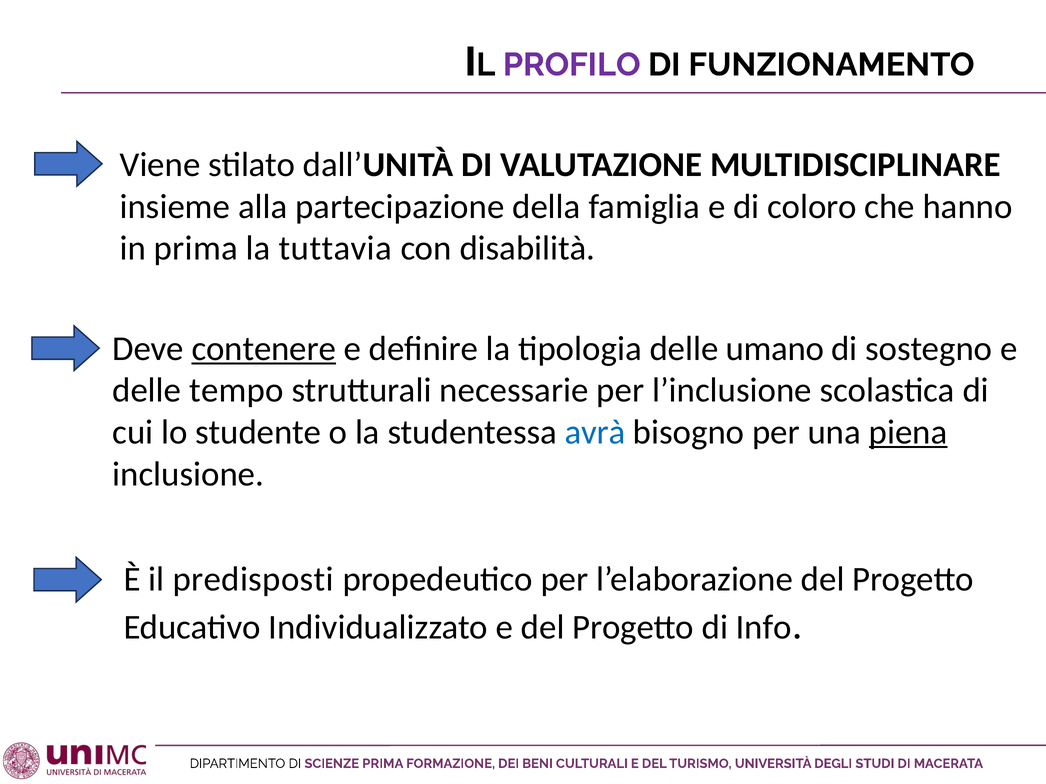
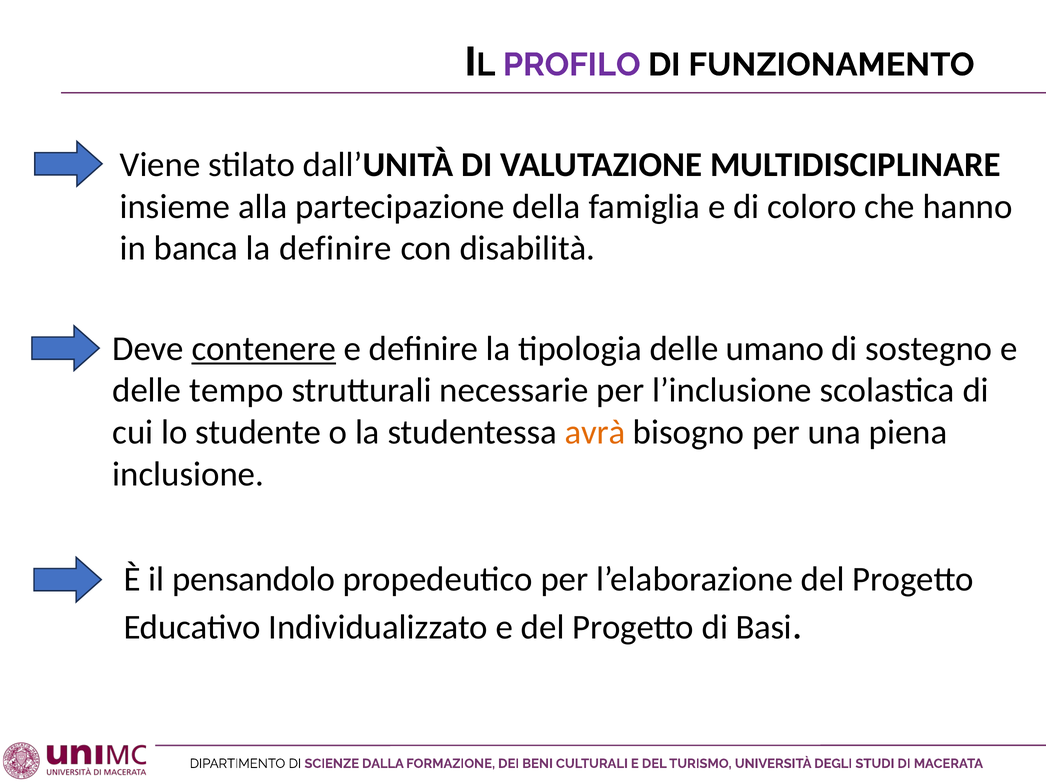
in prima: prima -> banca (196, 249)
la tuttavia: tuttavia -> definire (335, 249)
avrà colour: blue -> orange (595, 432)
piena underline: present -> none (908, 432)
predisposti: predisposti -> pensandolo (253, 580)
Info: Info -> Basi (764, 627)
PRIMA: PRIMA -> DALLA (383, 764)
